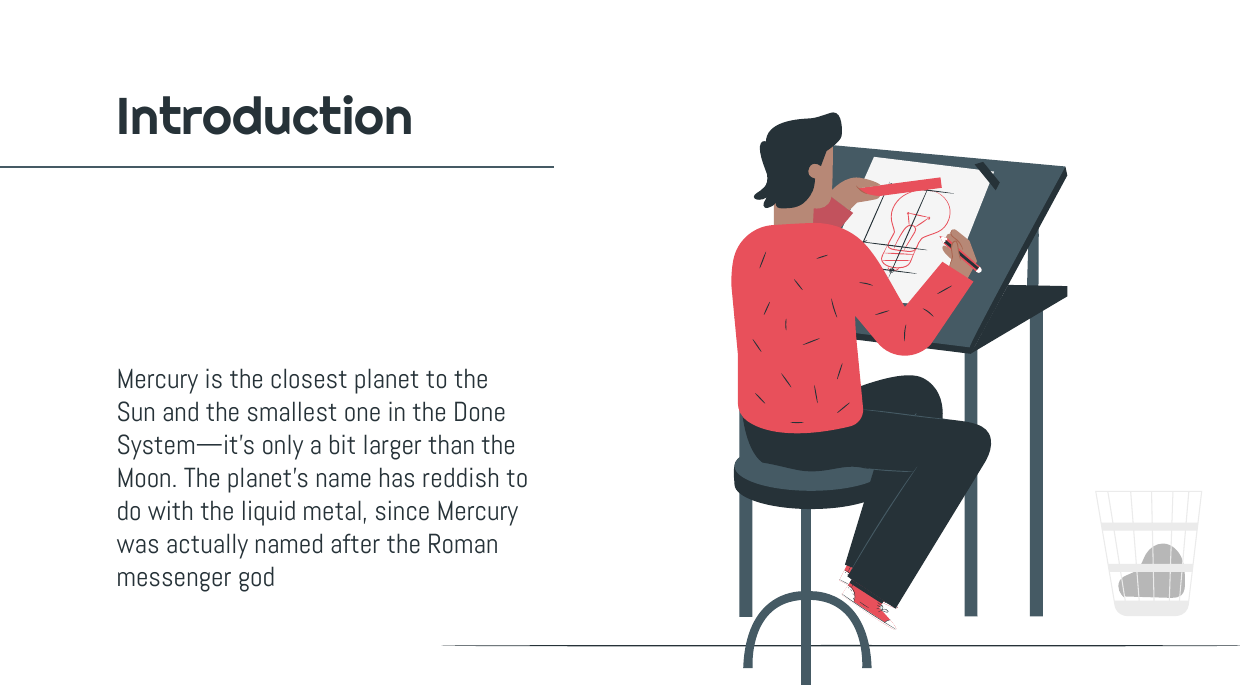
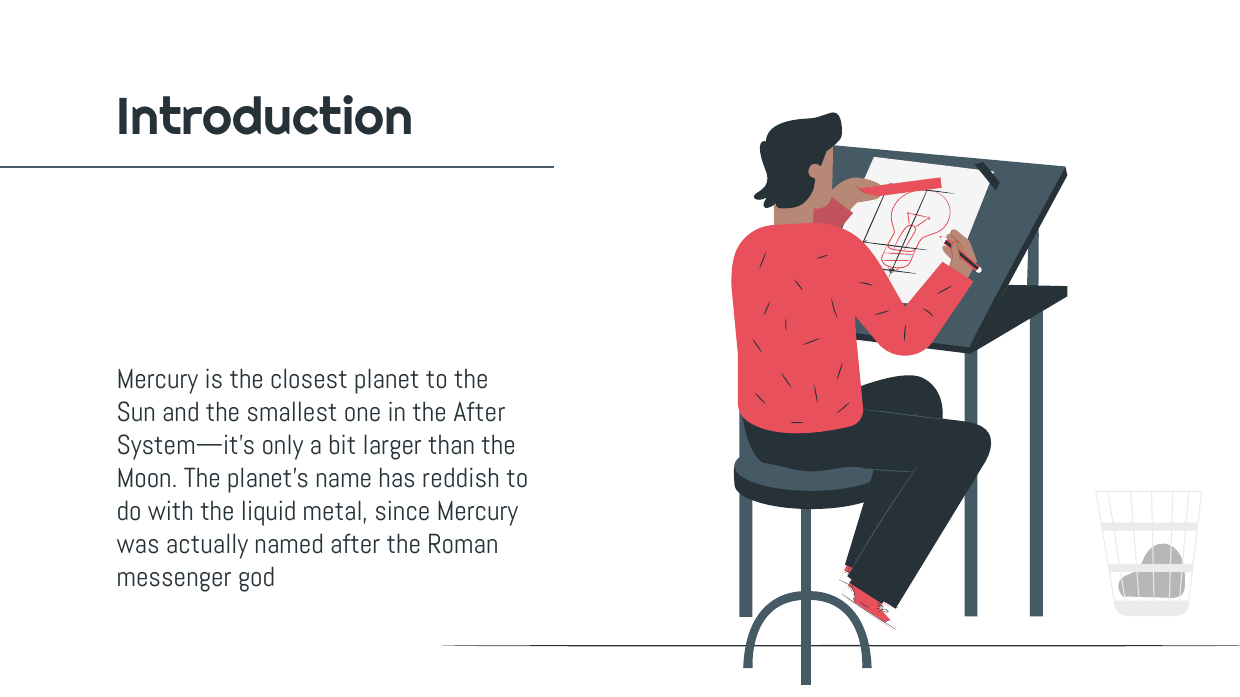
the Done: Done -> After (480, 413)
